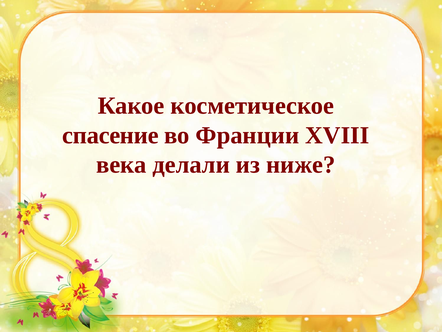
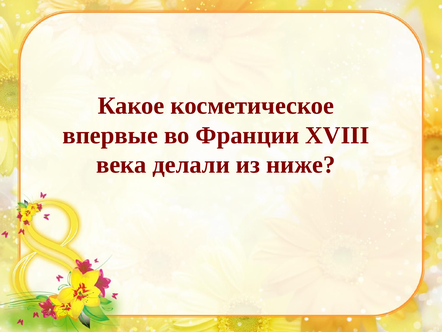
спасение: спасение -> впервые (110, 135)
